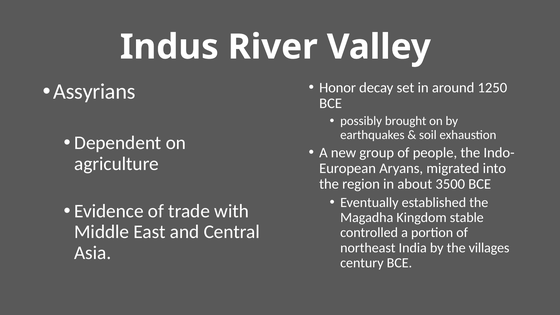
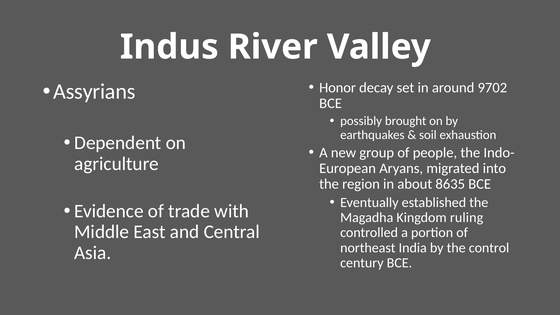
1250: 1250 -> 9702 (492, 88)
3500: 3500 -> 8635 (450, 184)
stable: stable -> ruling (467, 217)
villages: villages -> control (489, 248)
